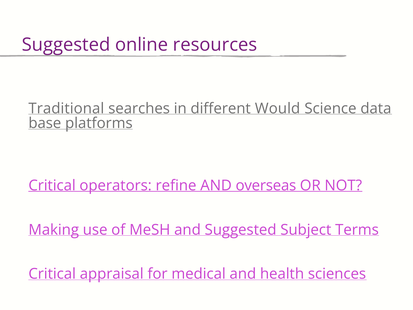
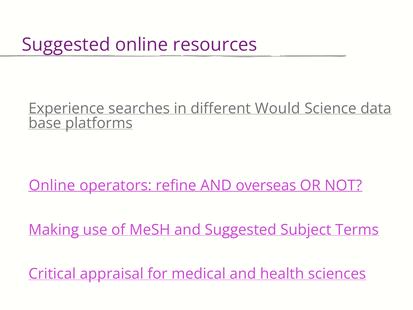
Traditional: Traditional -> Experience (66, 108)
Critical: Critical -> Online (52, 185)
